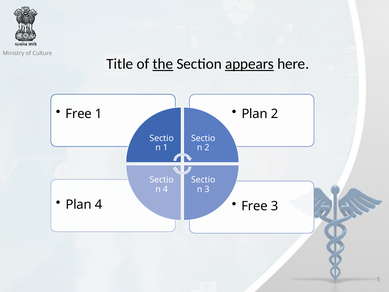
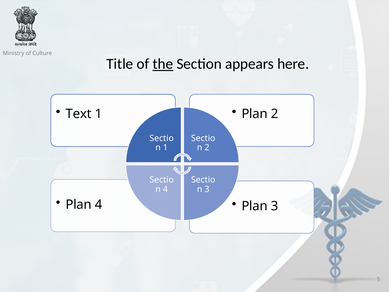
appears underline: present -> none (249, 64)
Free: Free -> Text (79, 114)
Free: Free -> Plan (255, 206)
